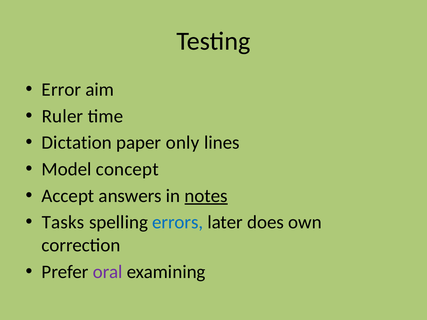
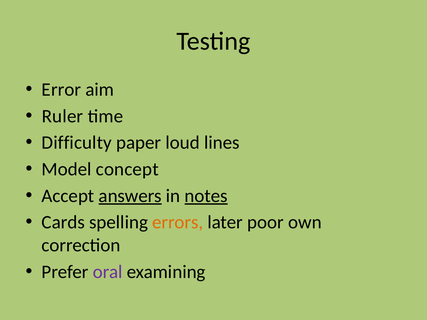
Dictation: Dictation -> Difficulty (77, 143)
only: only -> loud (183, 143)
answers underline: none -> present (130, 196)
Tasks: Tasks -> Cards (63, 223)
errors colour: blue -> orange (178, 223)
does: does -> poor (266, 223)
